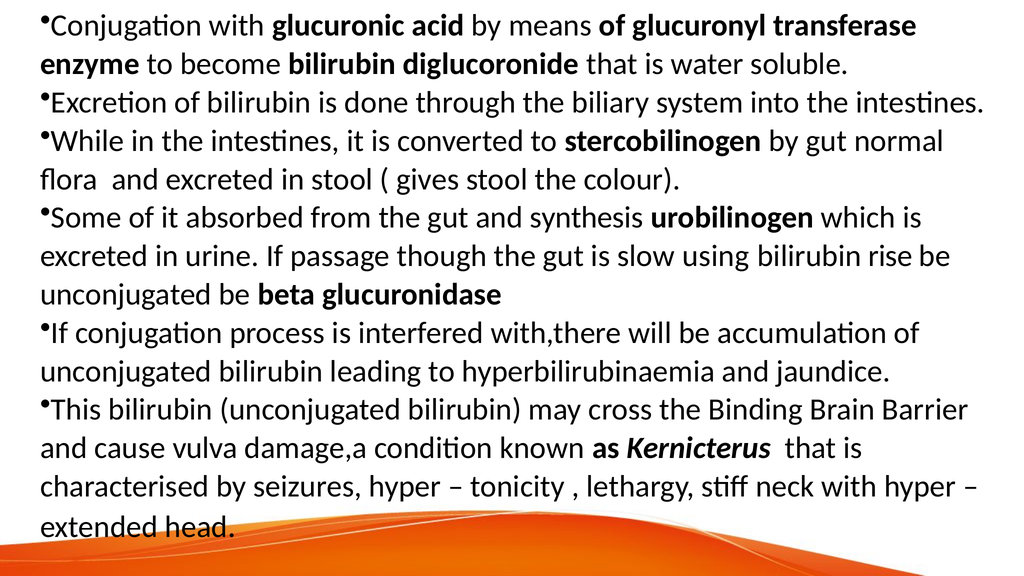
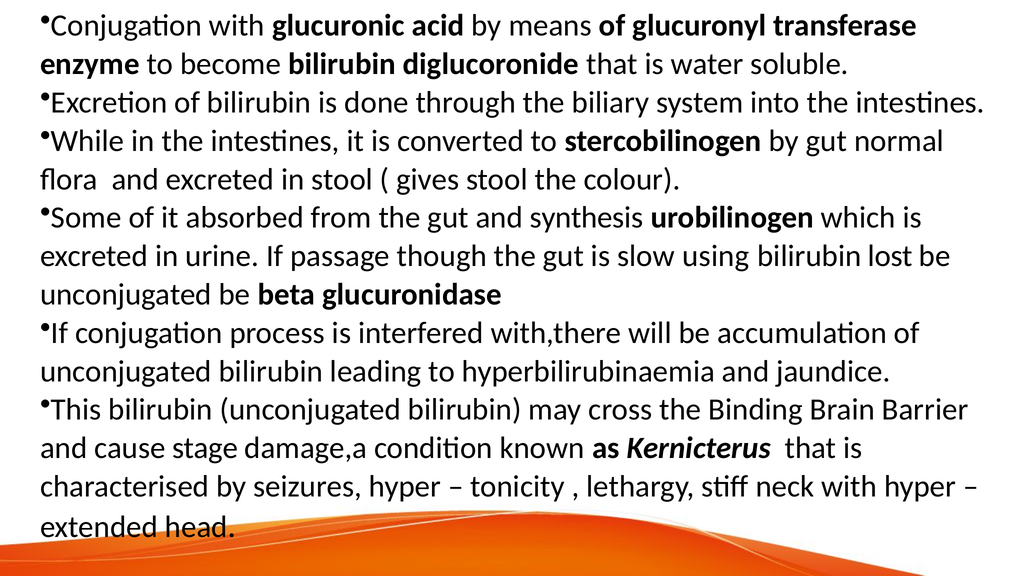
rise: rise -> lost (890, 256)
vulva: vulva -> stage (205, 448)
